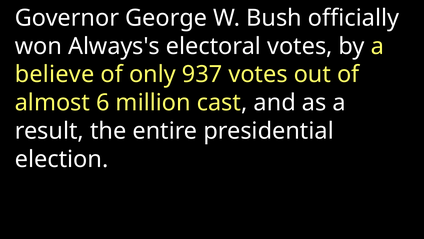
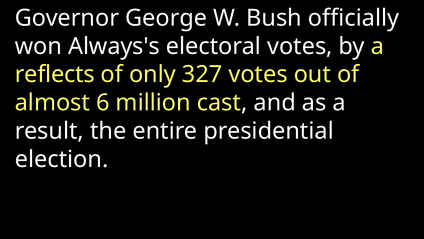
believe: believe -> reflects (55, 74)
937: 937 -> 327 (202, 74)
